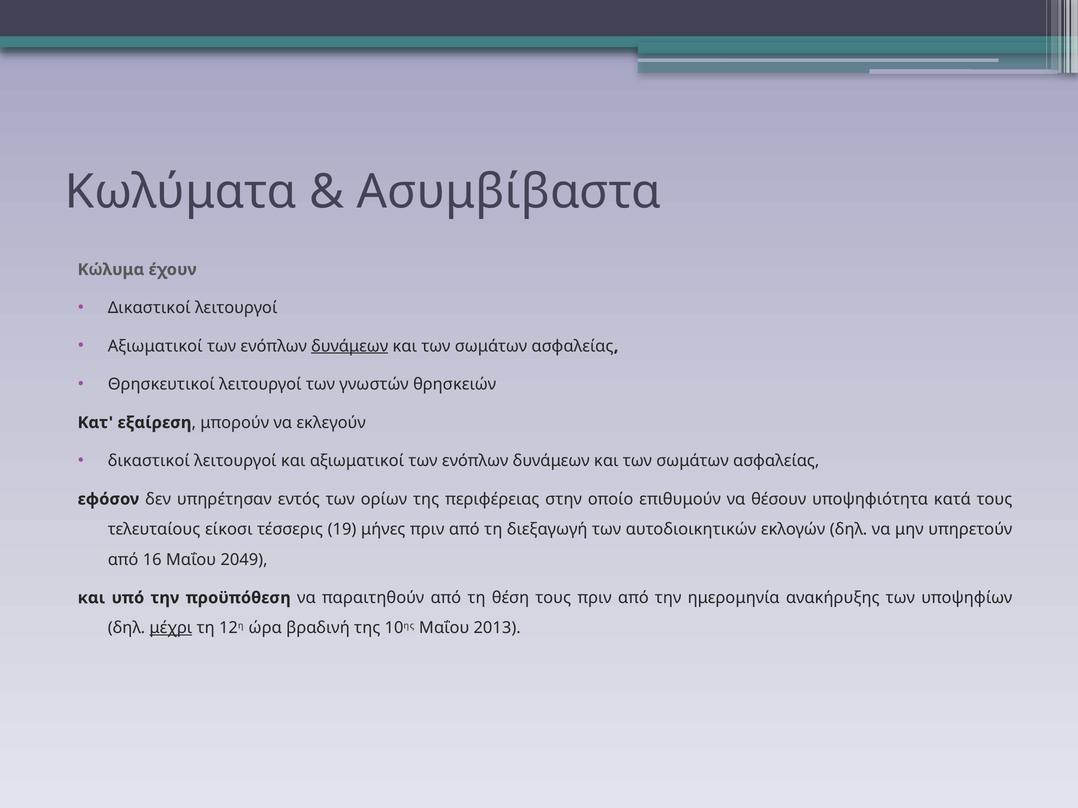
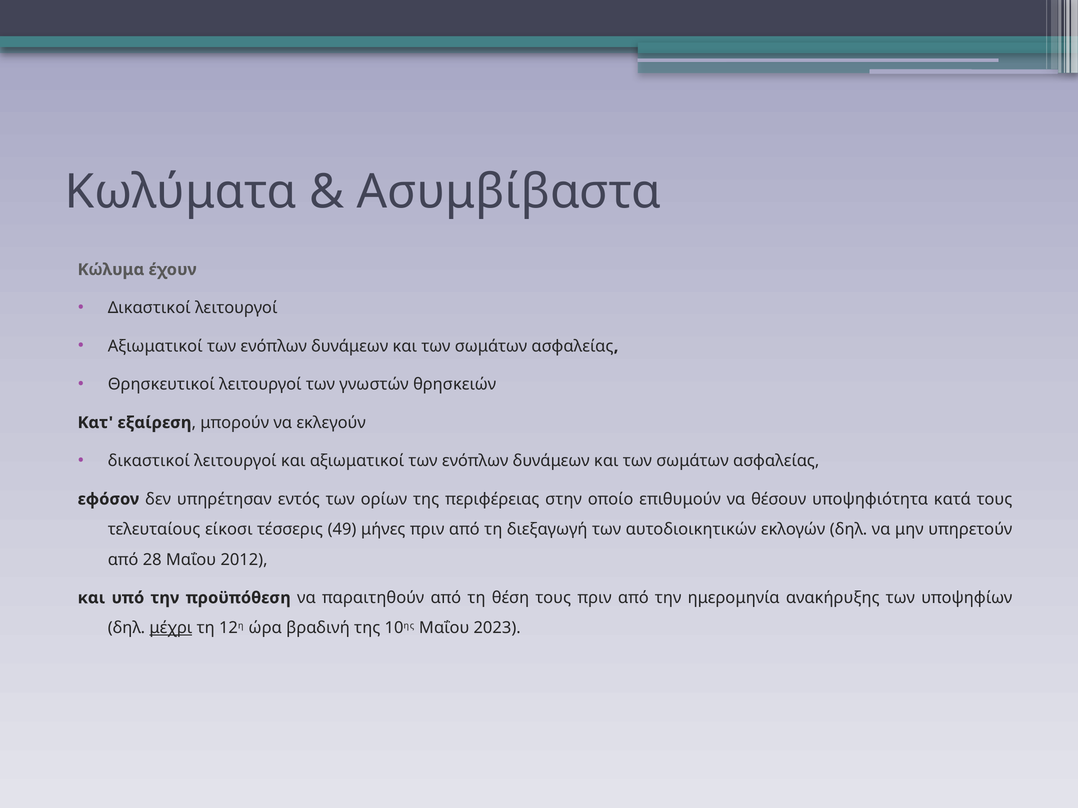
δυνάμεων underline: present -> none (350, 346)
19: 19 -> 49 (342, 530)
16: 16 -> 28 (152, 560)
2049: 2049 -> 2012 (244, 560)
2013: 2013 -> 2023 (497, 628)
